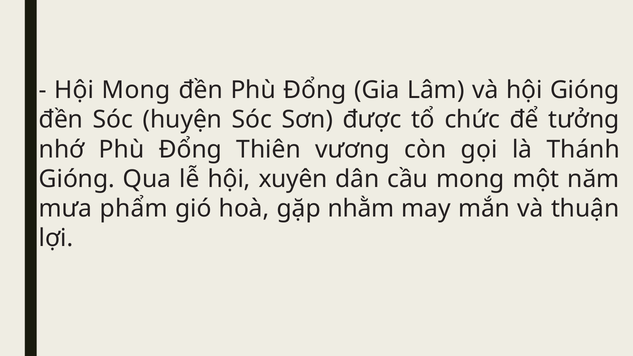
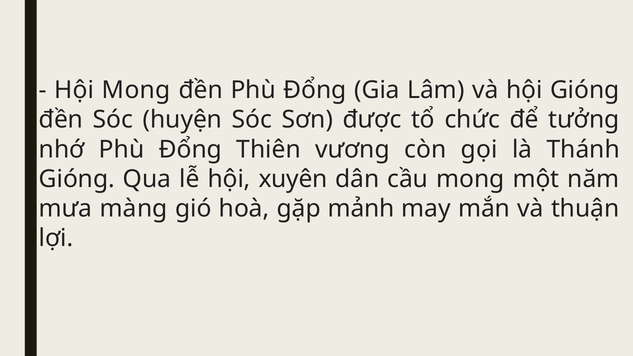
phẩm: phẩm -> màng (134, 209)
nhằm: nhằm -> mảnh (361, 209)
